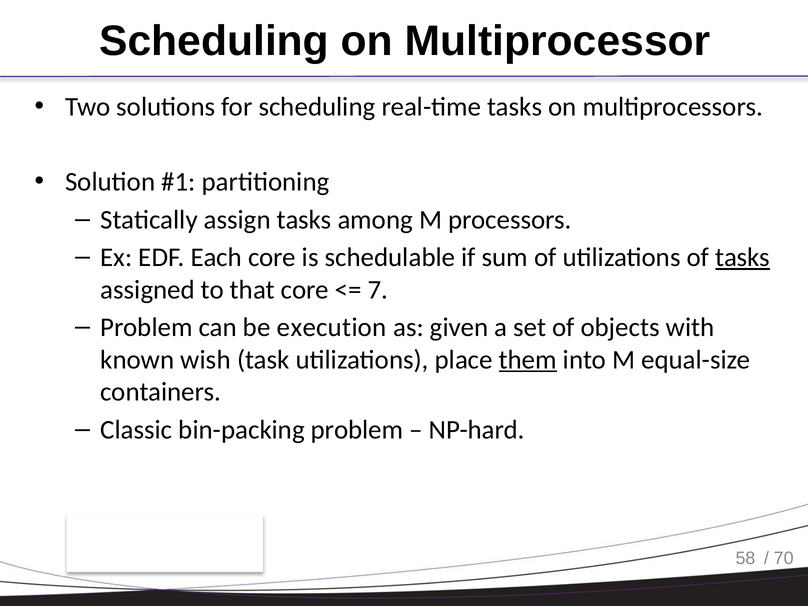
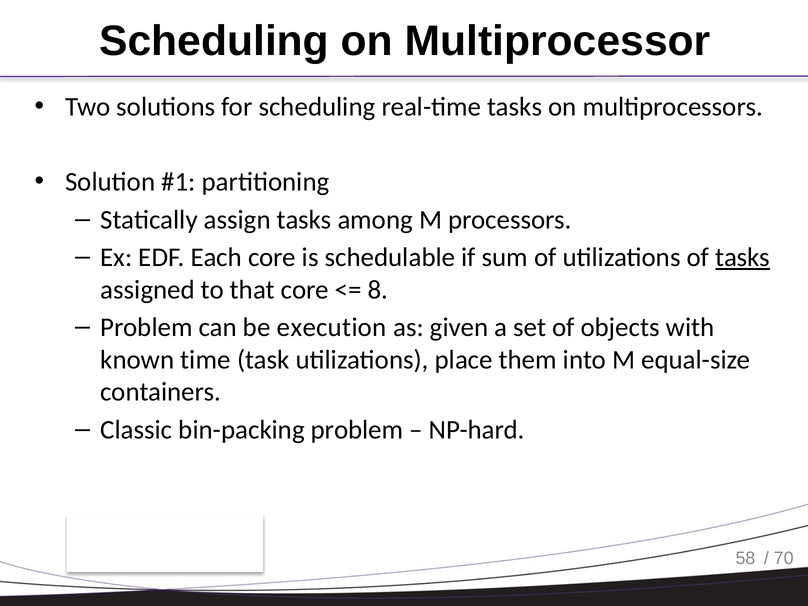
7: 7 -> 8 (378, 290)
wish: wish -> time (206, 360)
them underline: present -> none (528, 360)
